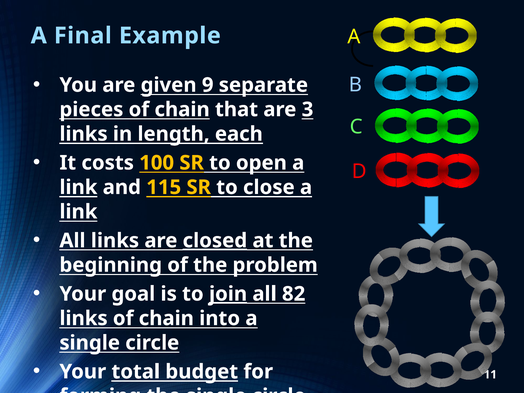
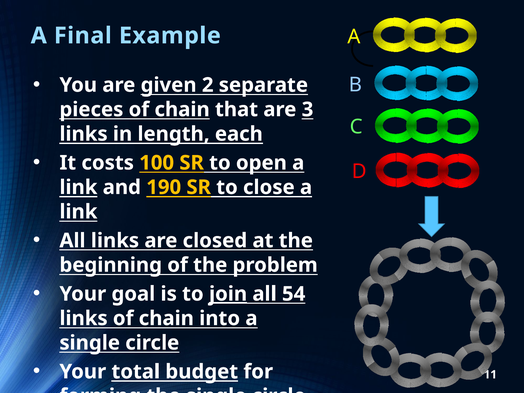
9: 9 -> 2 (208, 85)
115: 115 -> 190 (164, 187)
closed underline: present -> none (215, 241)
82: 82 -> 54 (294, 294)
